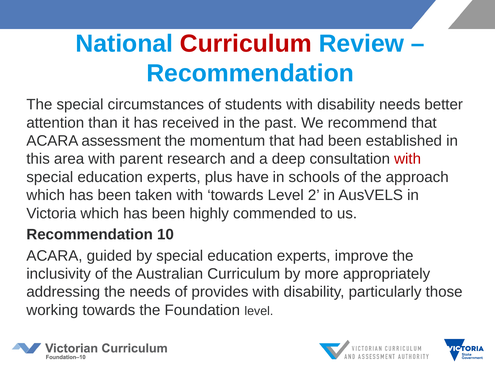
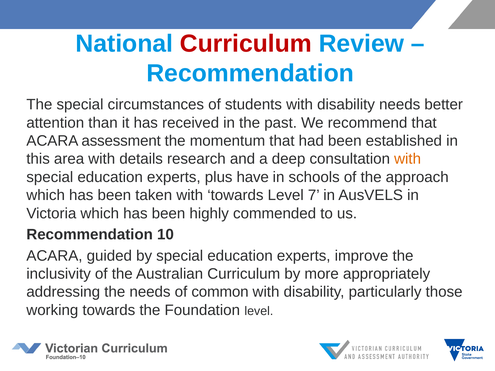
parent: parent -> details (141, 159)
with colour: red -> orange (408, 159)
2: 2 -> 7 (314, 195)
provides: provides -> common (220, 292)
